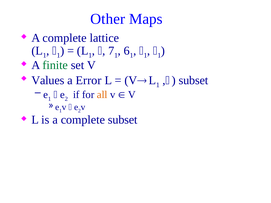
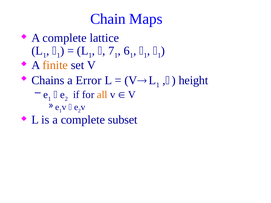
Other: Other -> Chain (108, 19)
finite colour: green -> orange (55, 65)
Values: Values -> Chains (48, 80)
subset: subset -> height (193, 80)
